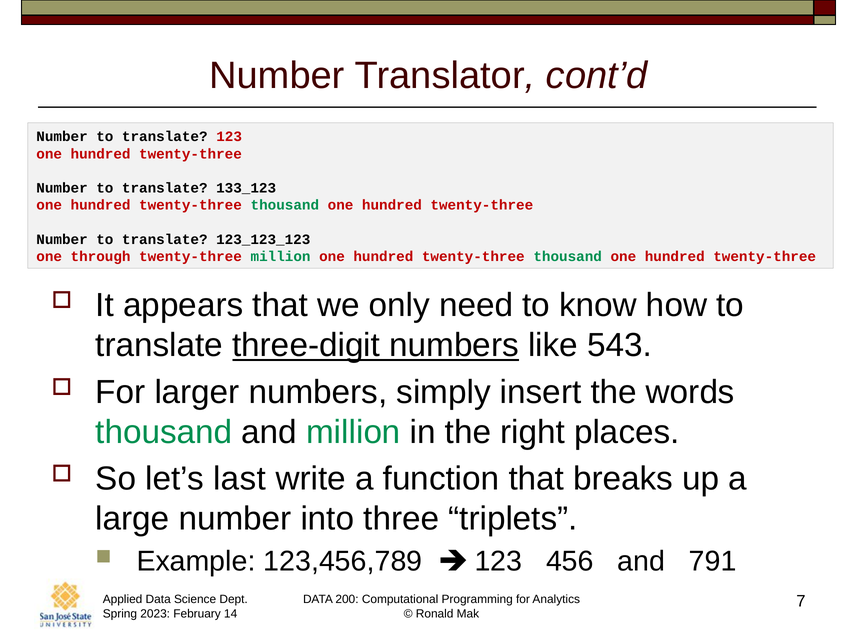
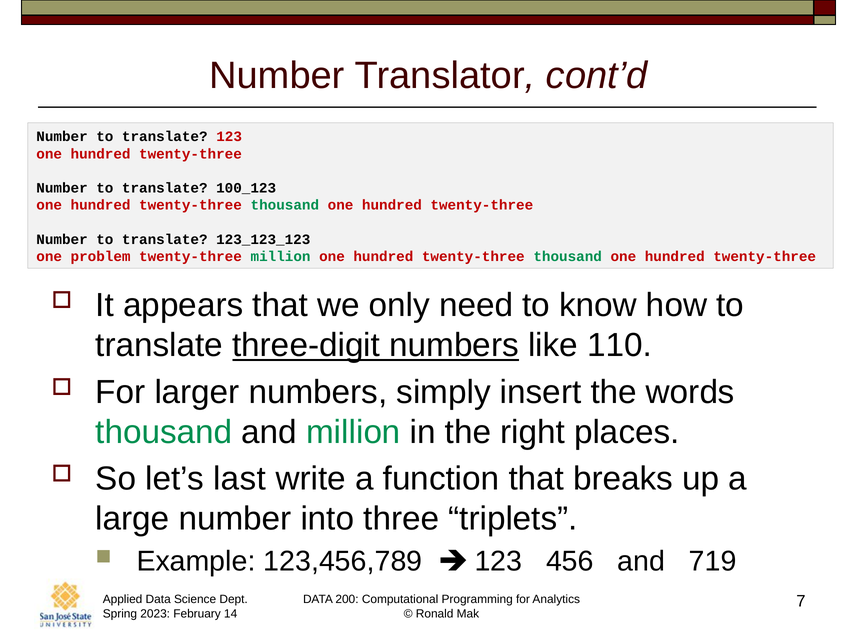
133_123: 133_123 -> 100_123 (246, 188)
through: through -> problem (101, 257)
543: 543 -> 110 (620, 345)
791: 791 -> 719 (713, 561)
